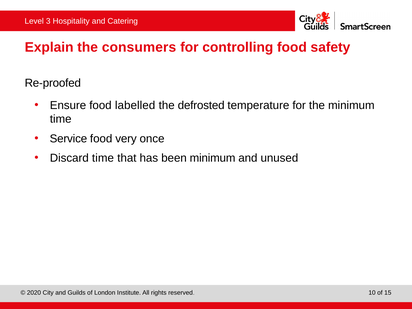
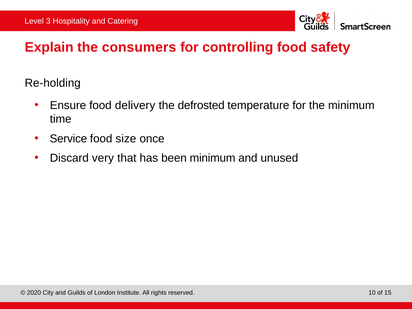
Re-proofed: Re-proofed -> Re-holding (53, 83)
labelled: labelled -> delivery (135, 105)
very: very -> size (126, 139)
Discard time: time -> very (103, 158)
